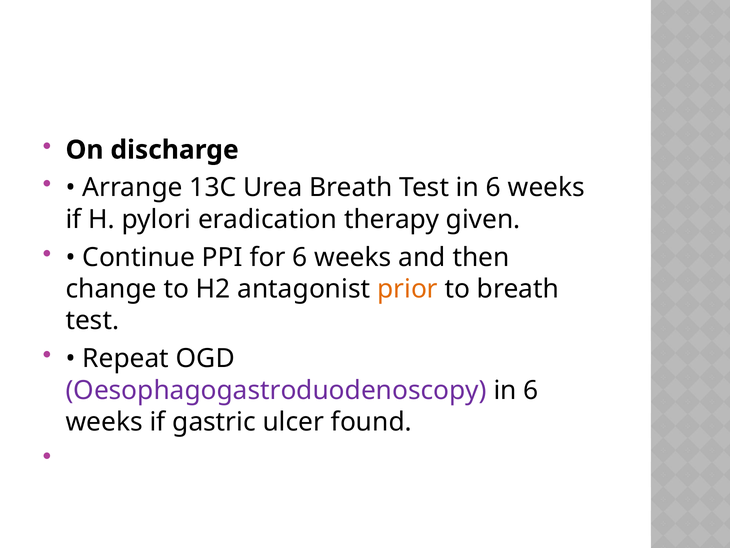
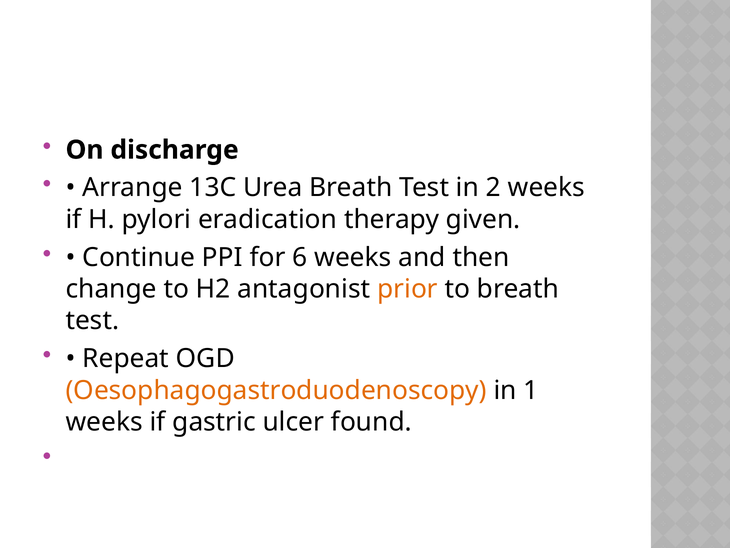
Test in 6: 6 -> 2 (493, 188)
Oesophagogastroduodenoscopy colour: purple -> orange (276, 390)
6: 6 -> 1 (531, 390)
